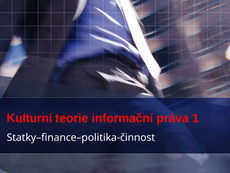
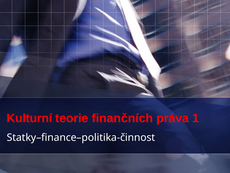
informační: informační -> finančních (122, 118)
